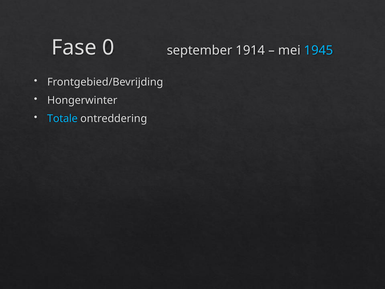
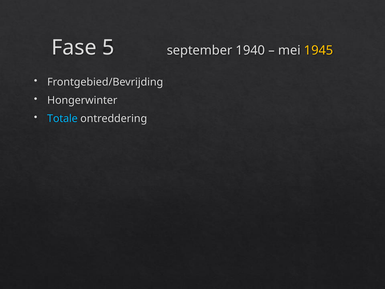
0: 0 -> 5 (108, 48)
1914: 1914 -> 1940 (250, 50)
1945 colour: light blue -> yellow (319, 50)
